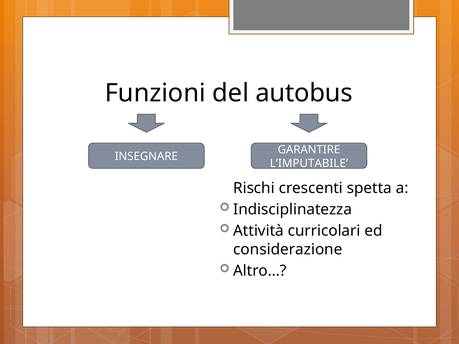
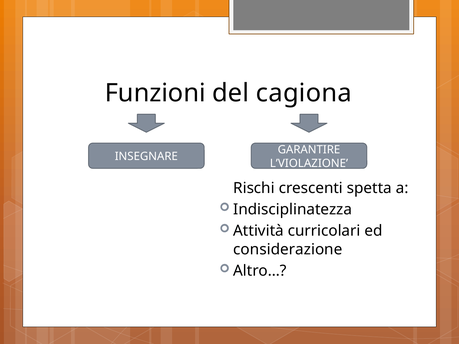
autobus: autobus -> cagiona (304, 93)
L’IMPUTABILE: L’IMPUTABILE -> L’VIOLAZIONE (309, 164)
